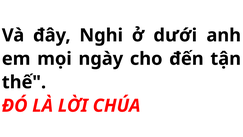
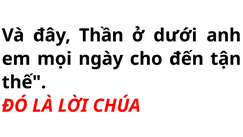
Nghi: Nghi -> Thần (101, 35)
